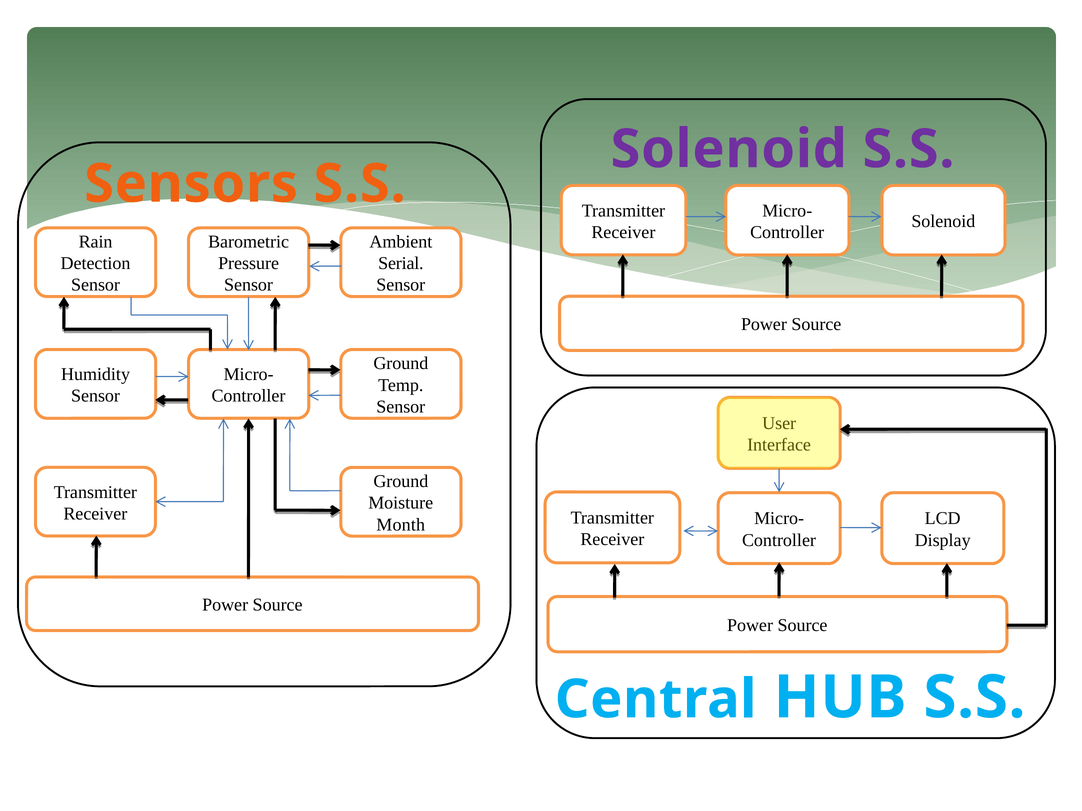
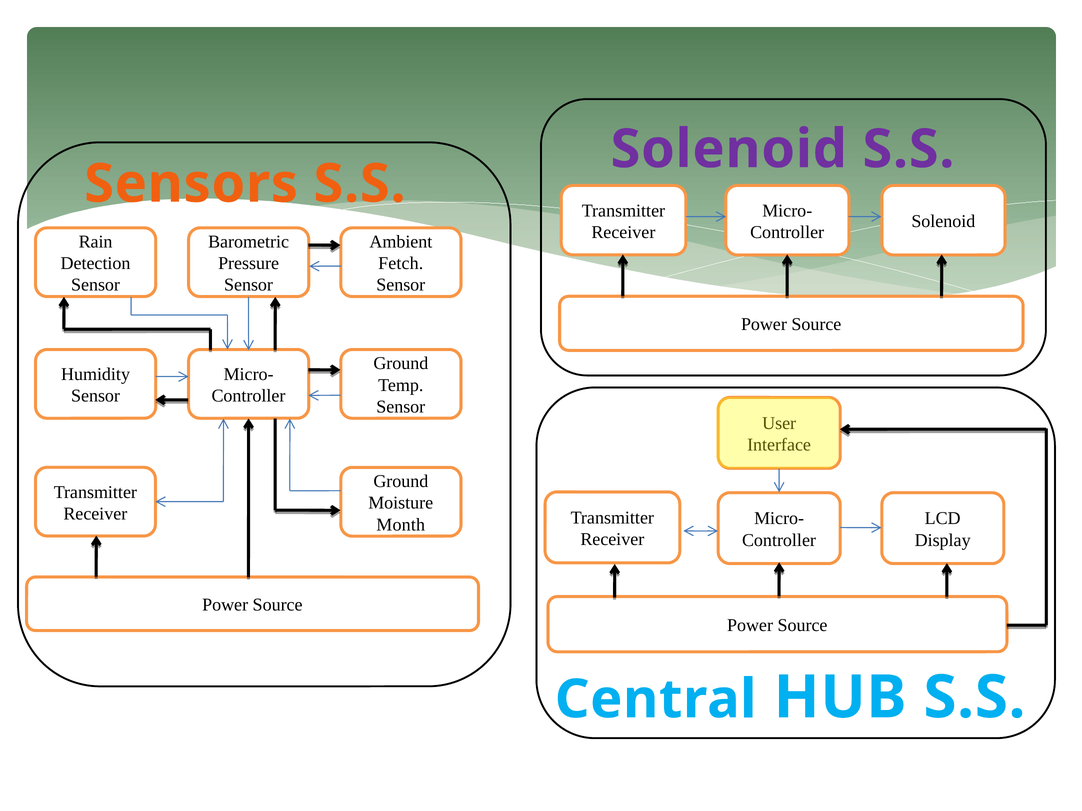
Serial: Serial -> Fetch (401, 264)
